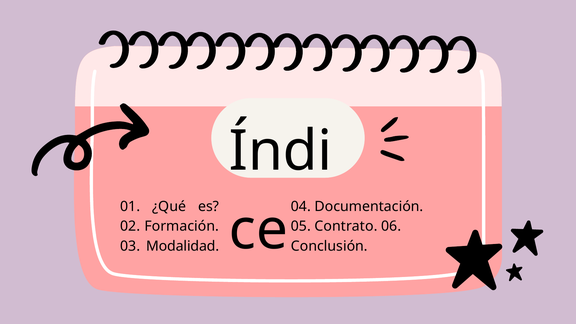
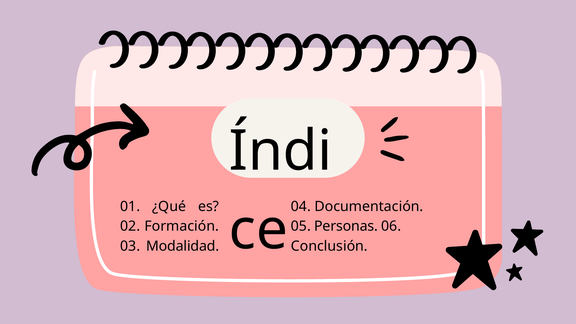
Contrato: Contrato -> Personas (346, 226)
